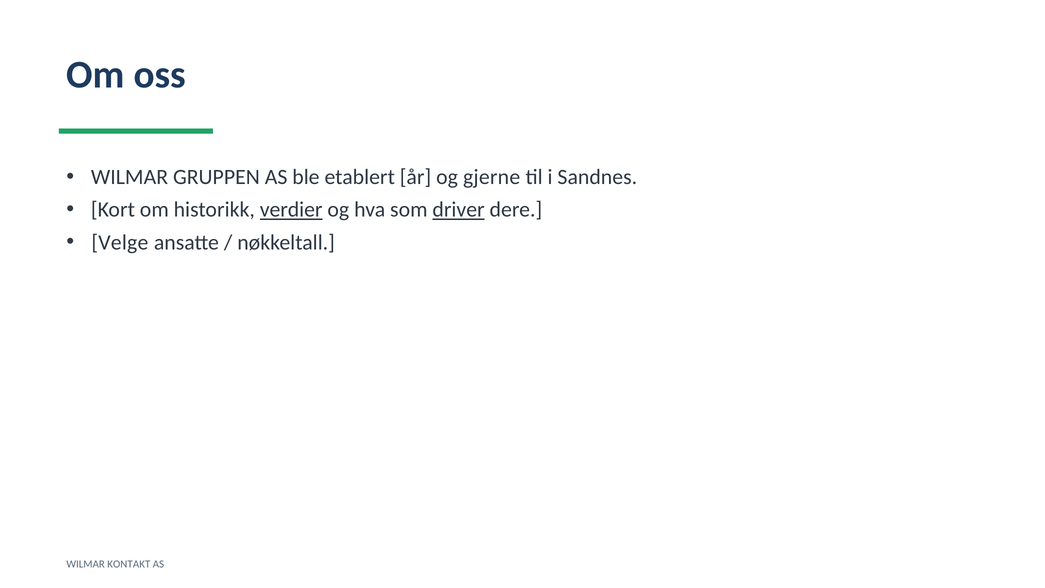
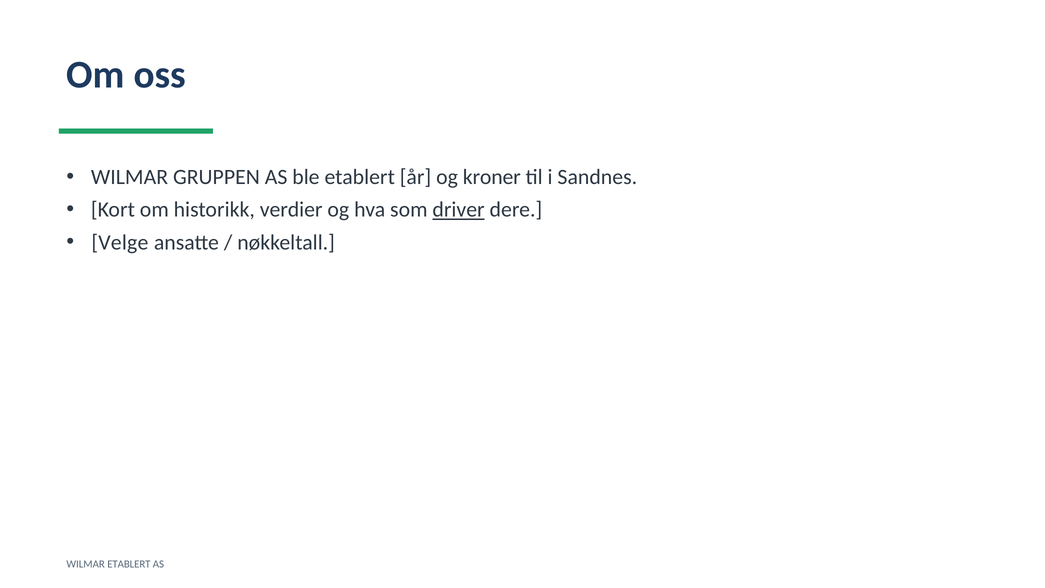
gjerne: gjerne -> kroner (492, 177)
verdier underline: present -> none (291, 210)
WILMAR KONTAKT: KONTAKT -> ETABLERT (129, 564)
